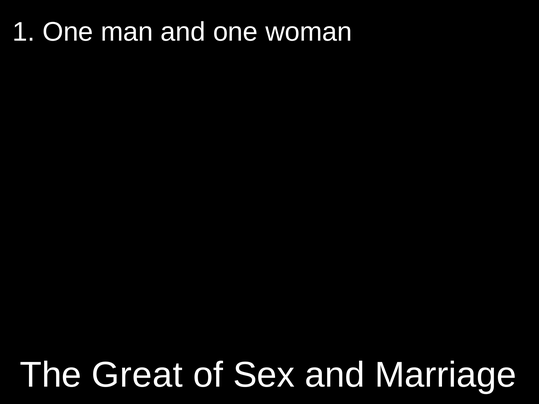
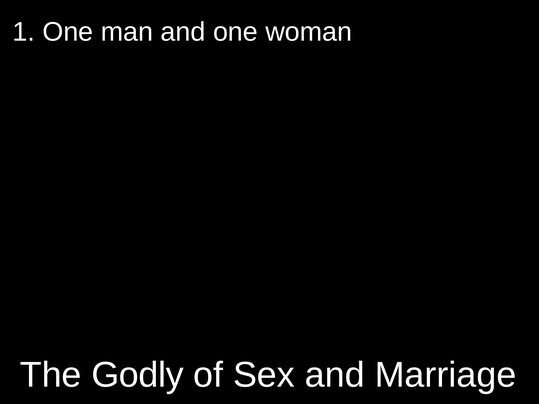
Great: Great -> Godly (138, 375)
